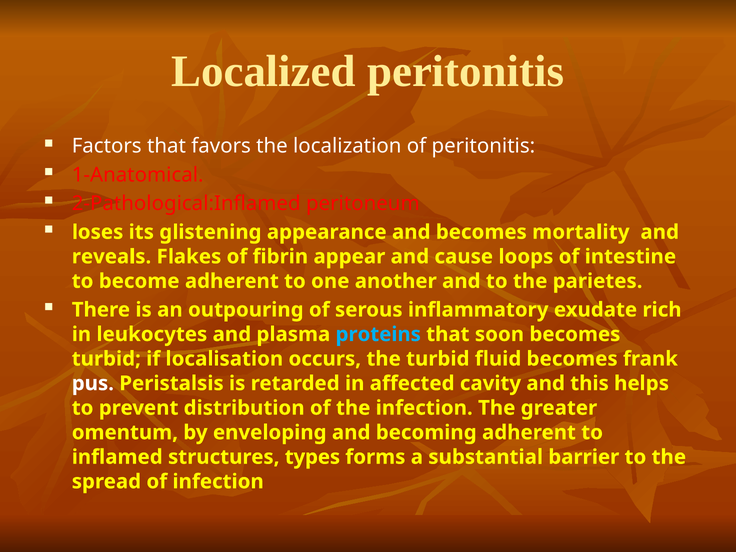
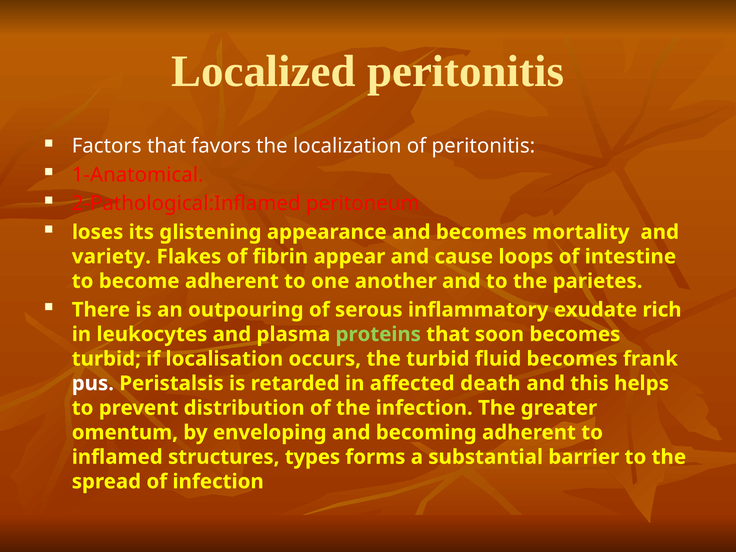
reveals: reveals -> variety (111, 257)
proteins colour: light blue -> light green (378, 334)
cavity: cavity -> death (490, 383)
